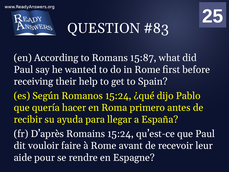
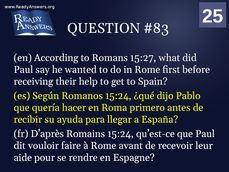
15:87: 15:87 -> 15:27 (143, 58)
